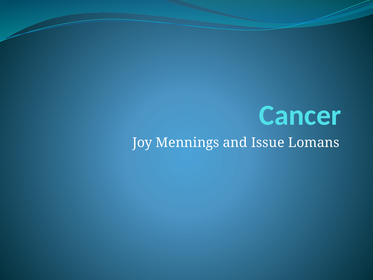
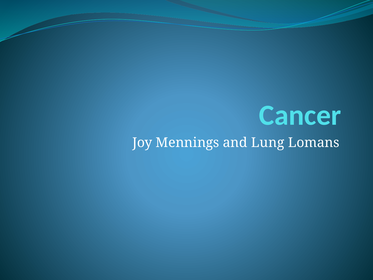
Issue: Issue -> Lung (268, 143)
